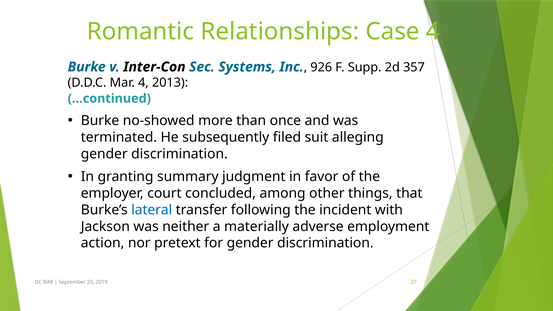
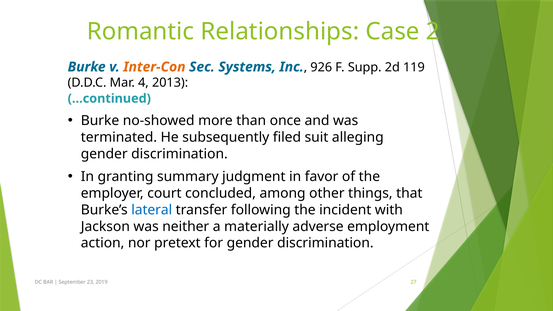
Case 4: 4 -> 2 (433, 31)
Inter-Con colour: black -> orange (154, 67)
357: 357 -> 119 (414, 67)
